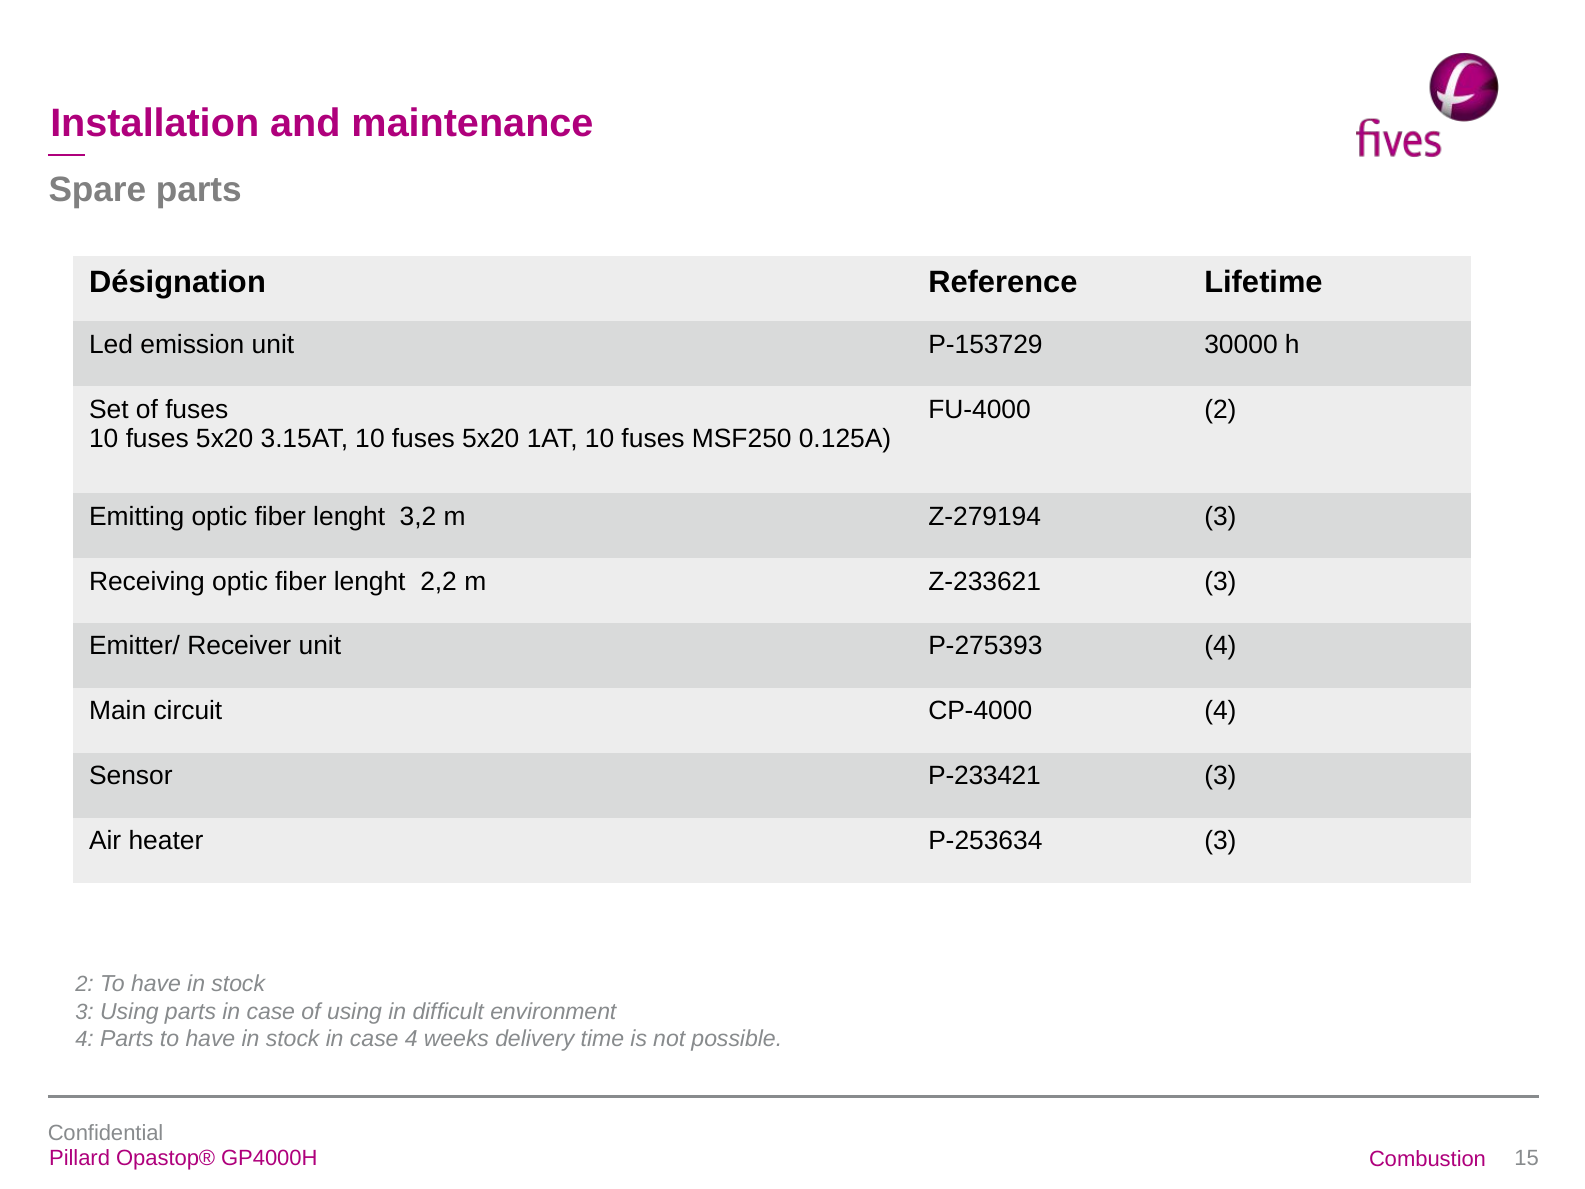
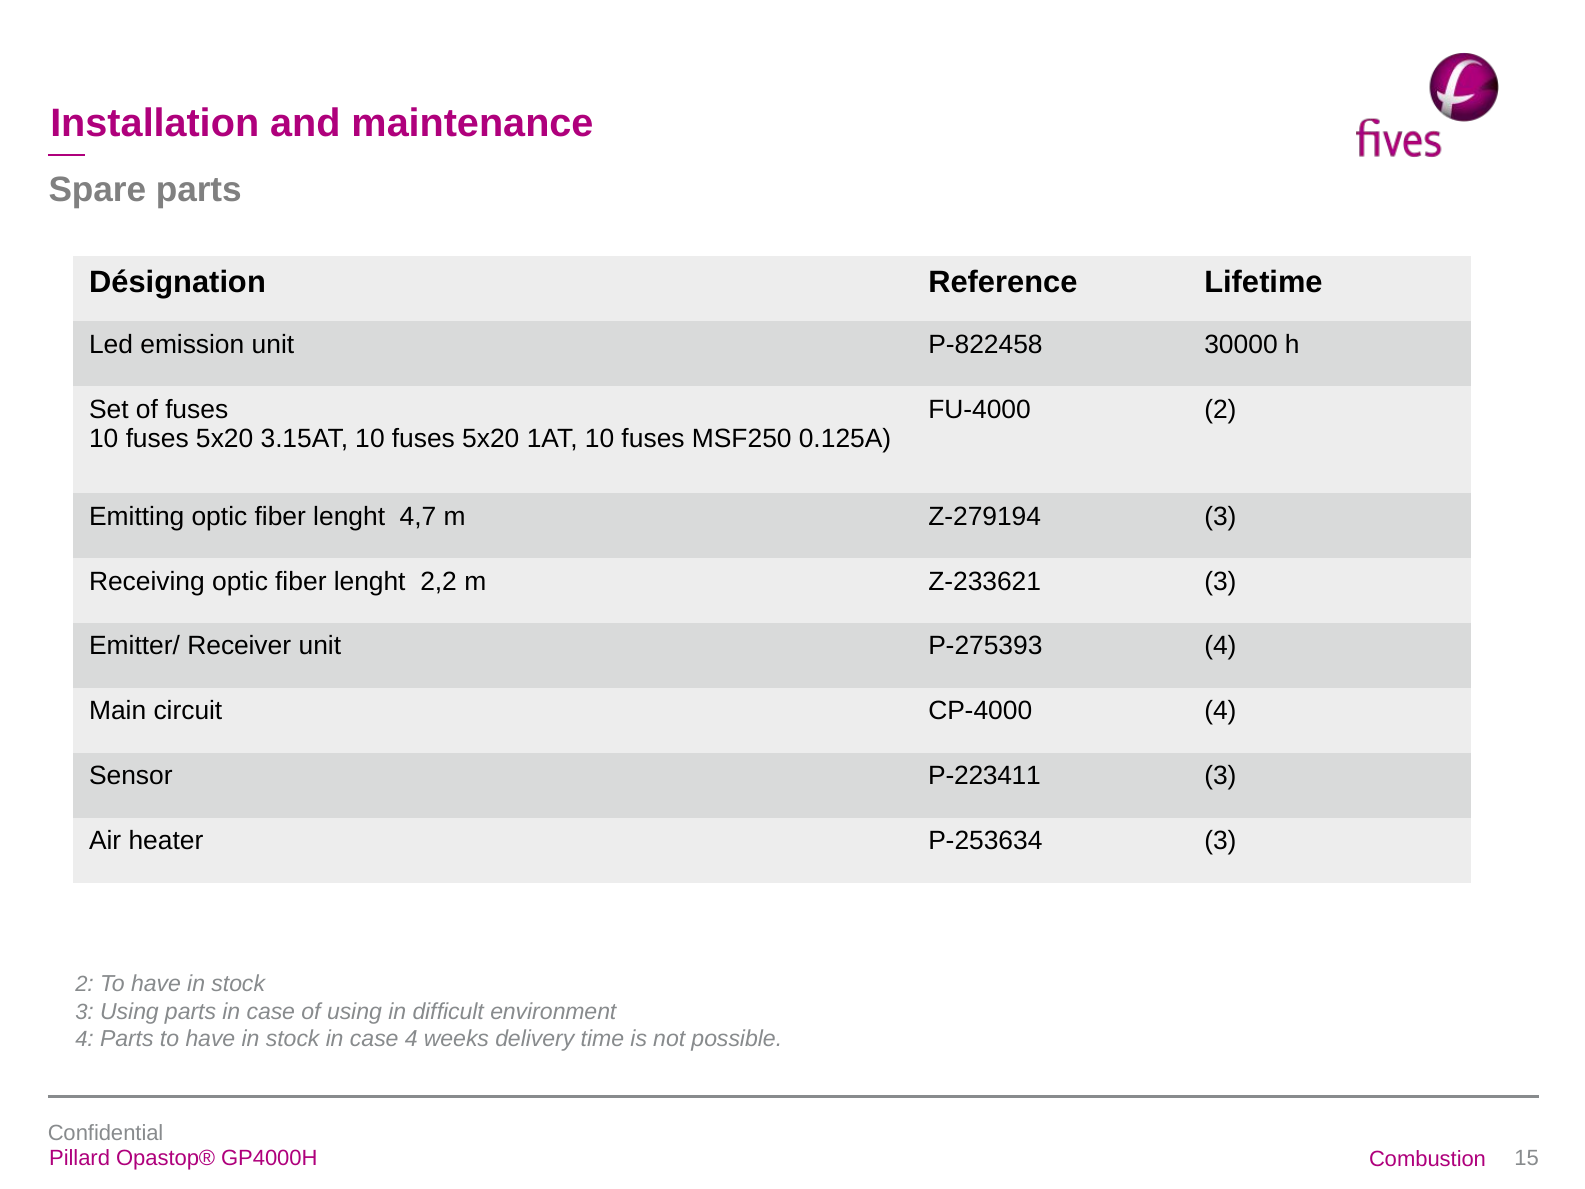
P-153729: P-153729 -> P-822458 (985, 344)
3,2: 3,2 -> 4,7 (418, 516)
P-233421: P-233421 -> P-223411 (985, 776)
